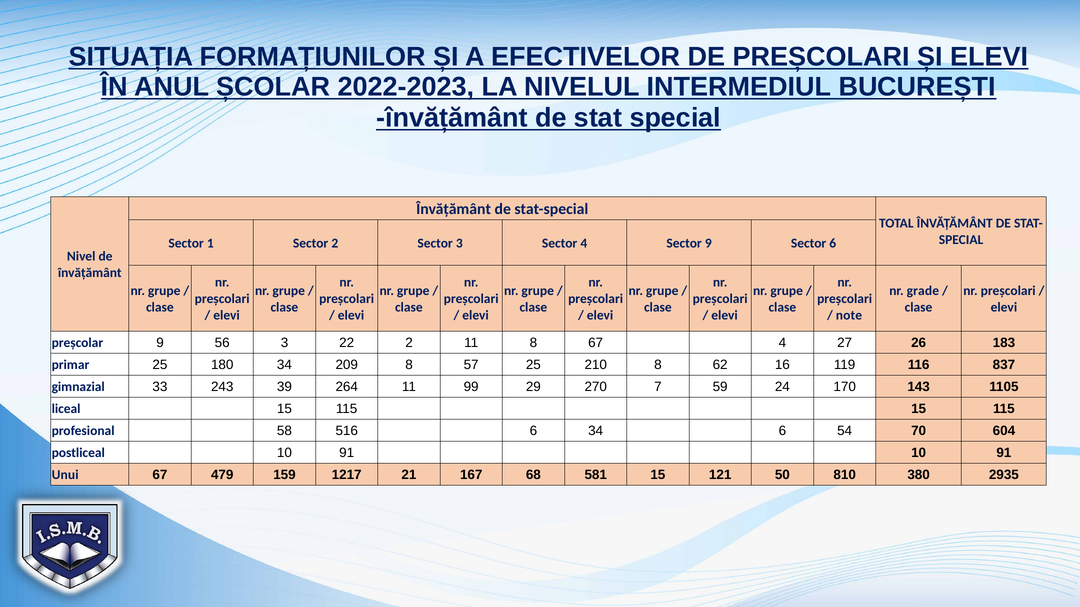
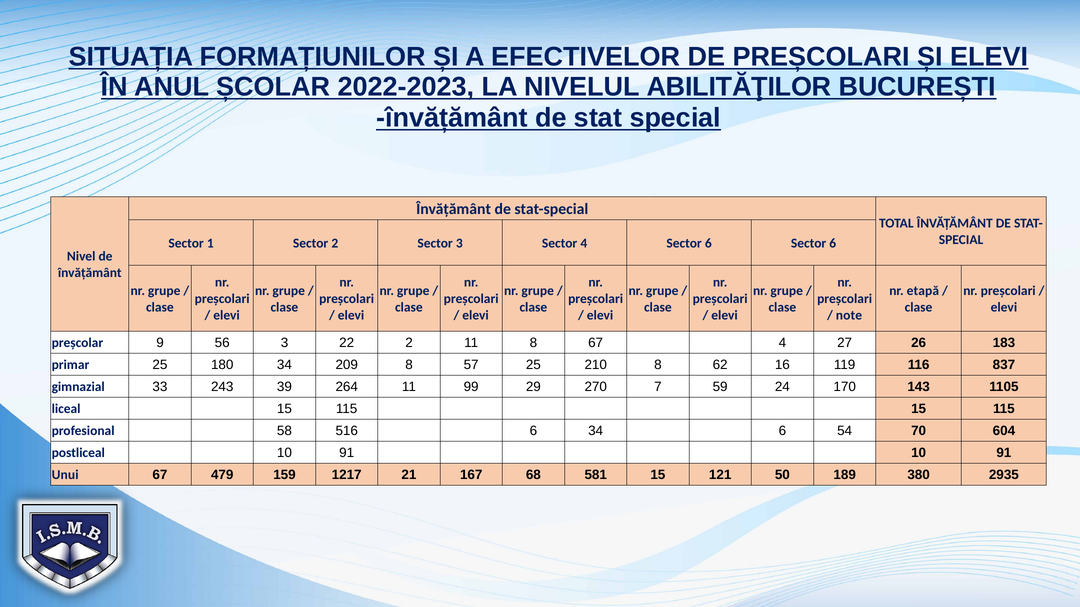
INTERMEDIUL: INTERMEDIUL -> ABILITĂŢILOR (739, 87)
4 Sector 9: 9 -> 6 (708, 243)
grade: grade -> etapă (923, 291)
810: 810 -> 189 (845, 475)
